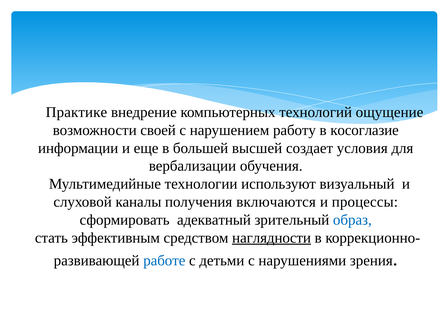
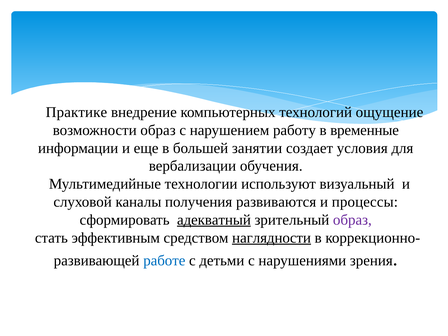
возможности своей: своей -> образ (158, 130)
косоглазие: косоглазие -> временные (365, 130)
высшей: высшей -> занятии (257, 148)
включаются: включаются -> развиваются (276, 202)
адекватный underline: none -> present (214, 220)
образ colour: blue -> purple (352, 220)
